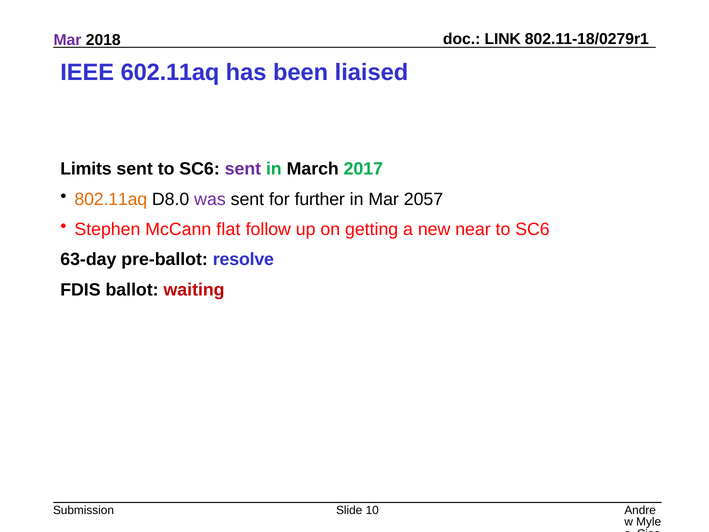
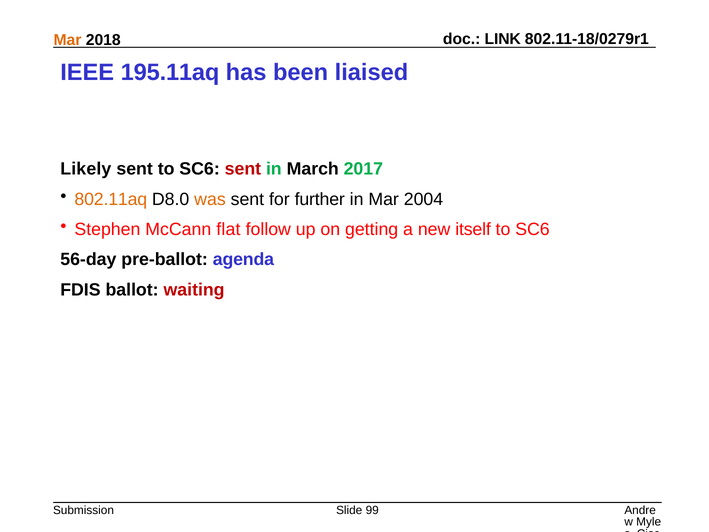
Mar colour: purple -> orange (67, 40)
602.11aq: 602.11aq -> 195.11aq (170, 73)
Limits: Limits -> Likely (86, 169)
sent colour: purple -> red (243, 169)
was colour: purple -> orange (210, 199)
2057: 2057 -> 2004 (423, 199)
near: near -> itself (473, 229)
63-day: 63-day -> 56-day (88, 259)
resolve: resolve -> agenda (243, 259)
10: 10 -> 99 (372, 510)
